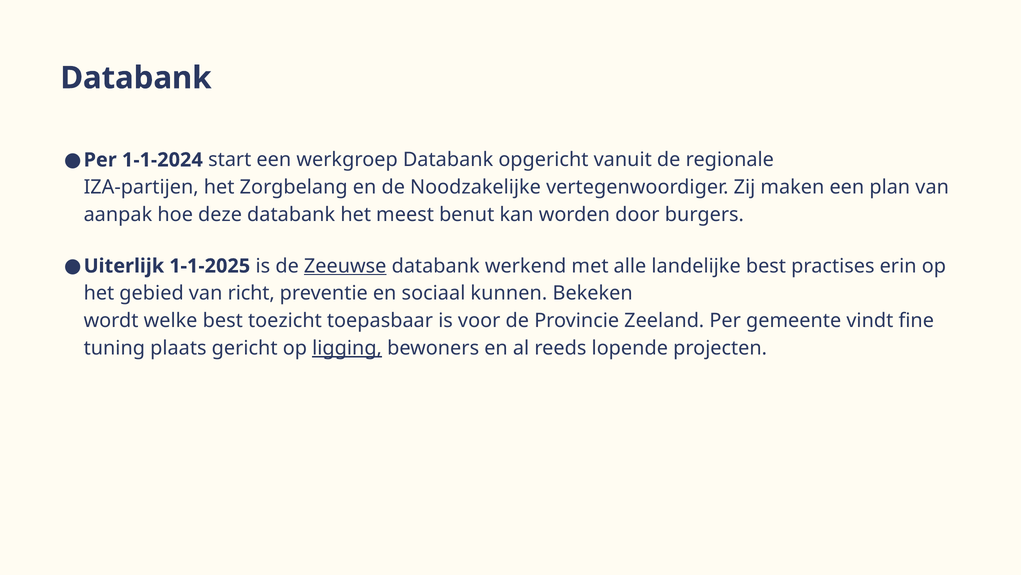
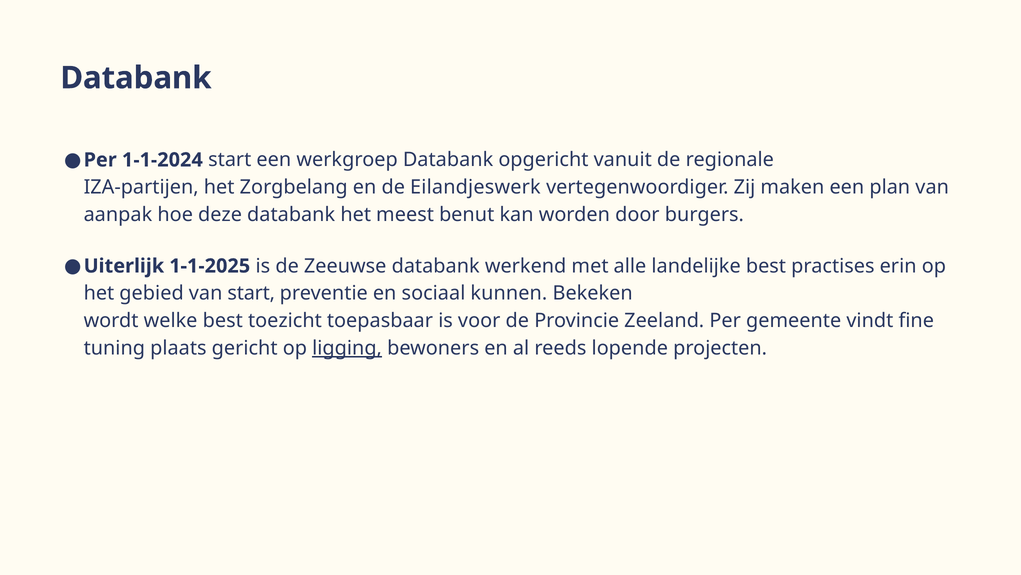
Noodzakelijke: Noodzakelijke -> Eilandjeswerk (475, 187)
Zeeuwse underline: present -> none (345, 266)
van richt: richt -> start (251, 293)
